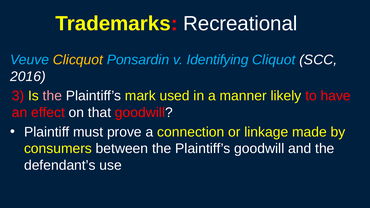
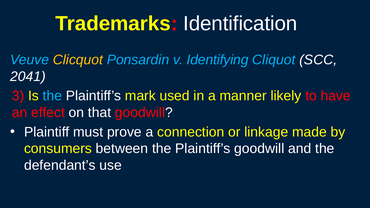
Recreational: Recreational -> Identification (240, 24)
2016: 2016 -> 2041 (28, 76)
the colour: pink -> light blue (52, 96)
